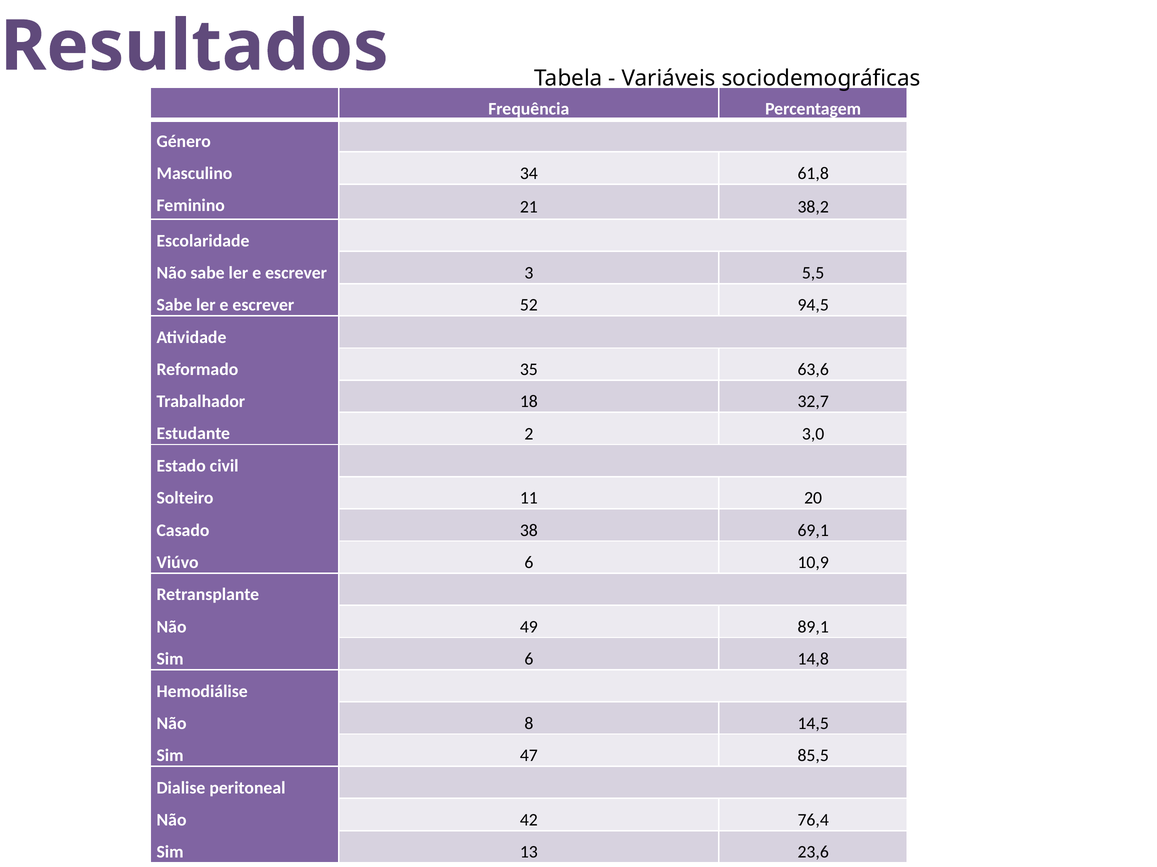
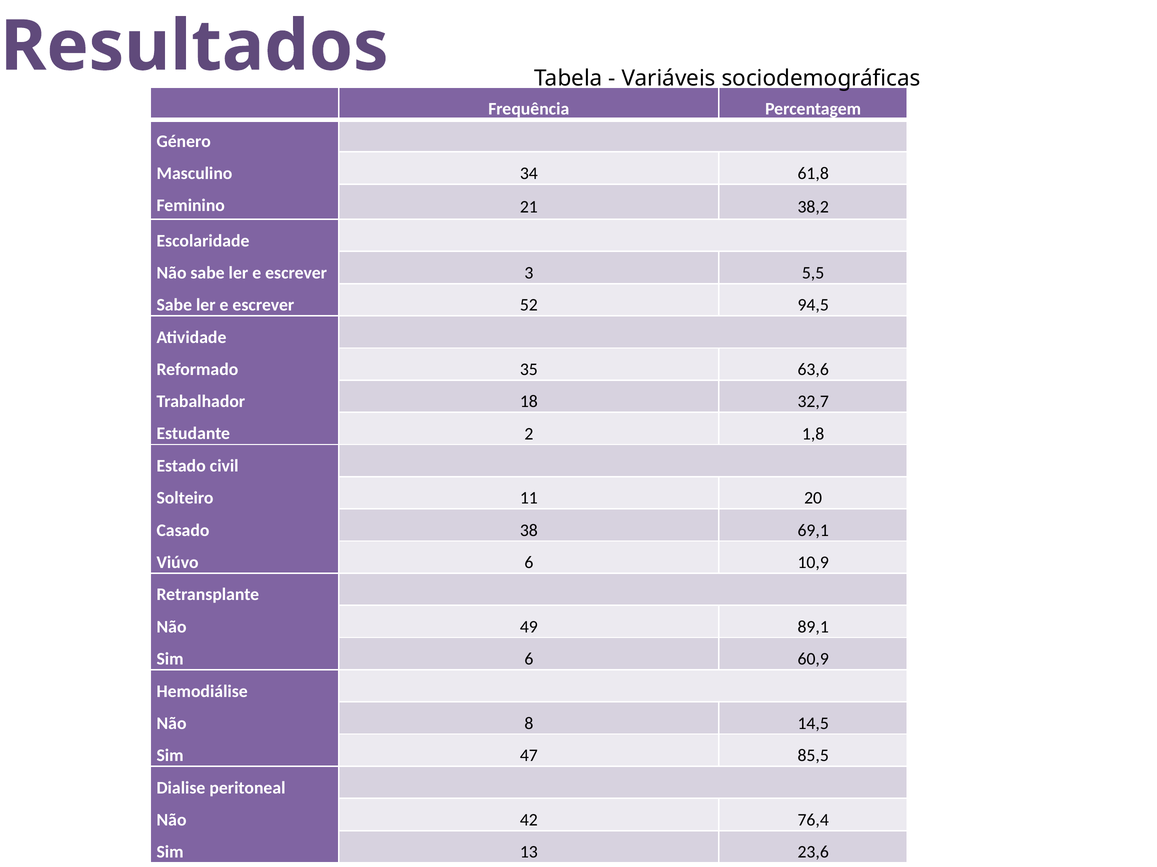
3,0: 3,0 -> 1,8 (813, 434)
14,8: 14,8 -> 60,9 (813, 660)
